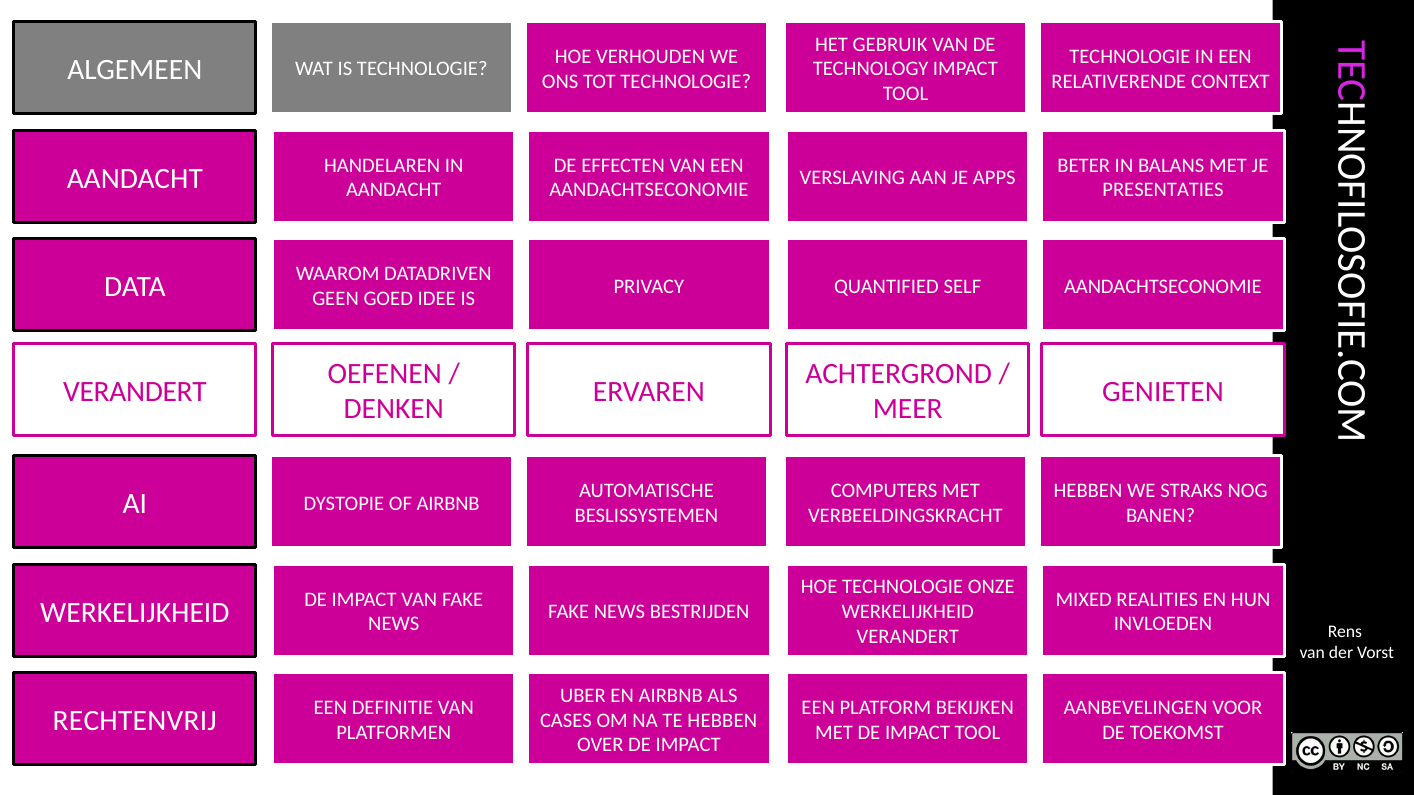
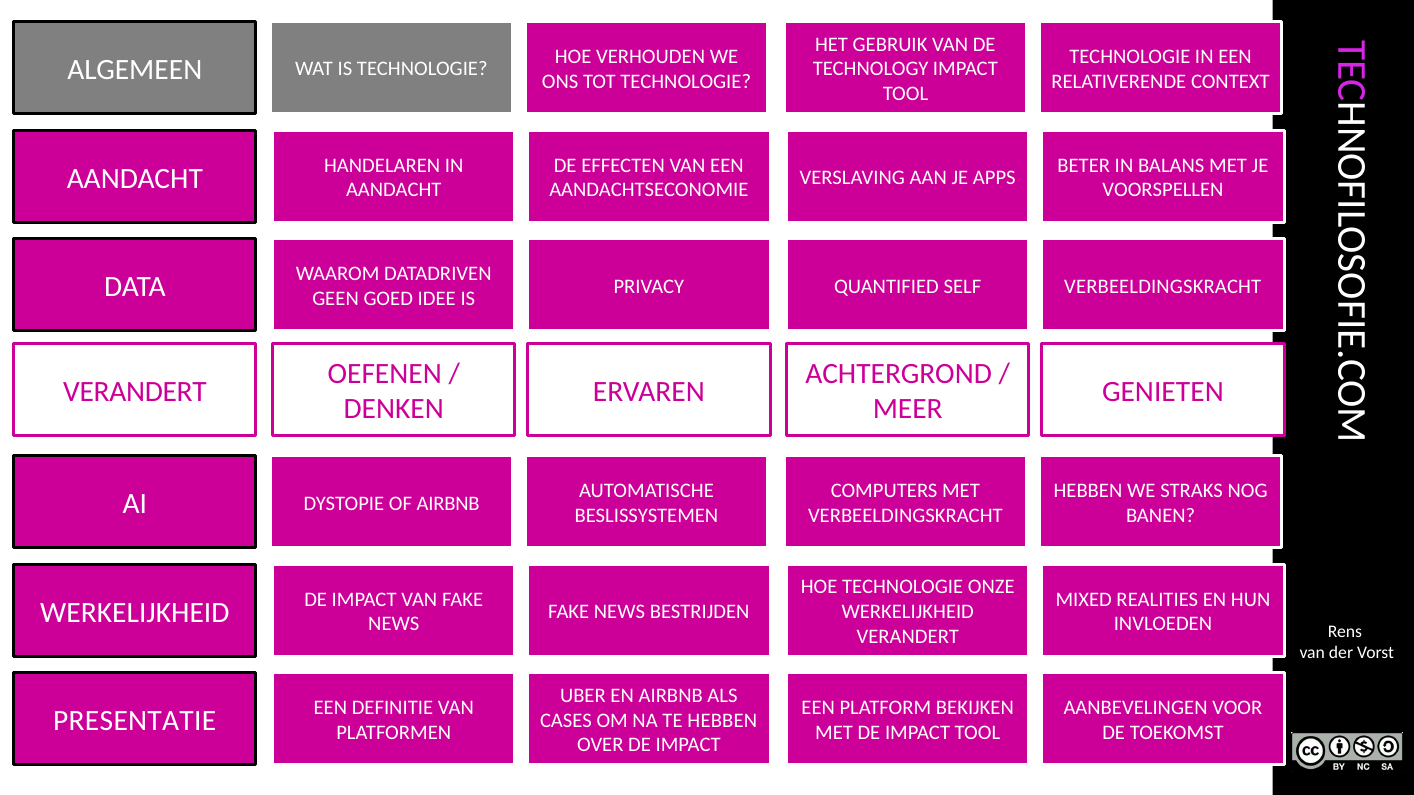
PRESENTATIES: PRESENTATIES -> VOORSPELLEN (1163, 190)
SELF AANDACHTSECONOMIE: AANDACHTSECONOMIE -> VERBEELDINGSKRACHT (1163, 286)
RECHTENVRIJ: RECHTENVRIJ -> PRESENTATIE (135, 721)
